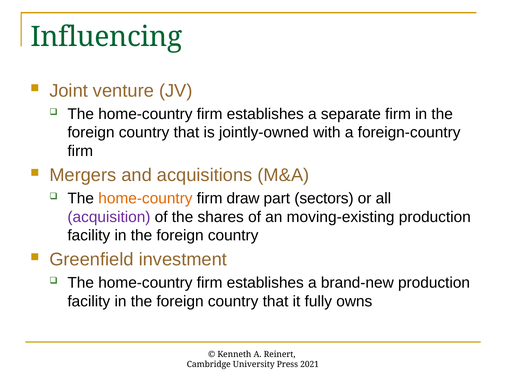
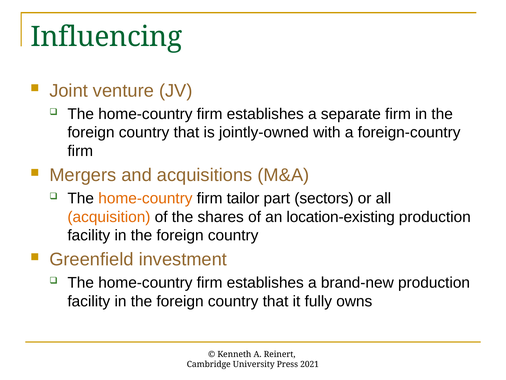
draw: draw -> tailor (243, 198)
acquisition colour: purple -> orange (109, 217)
moving-existing: moving-existing -> location-existing (341, 217)
